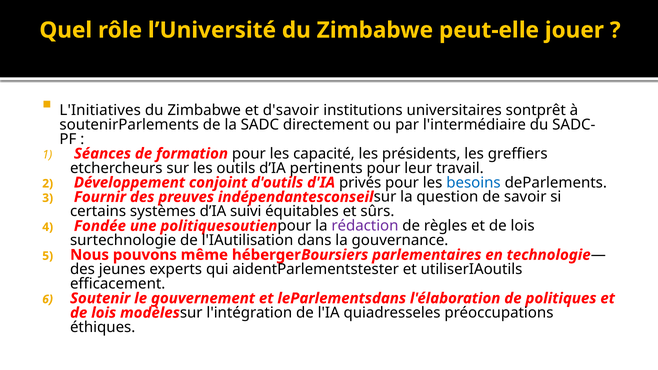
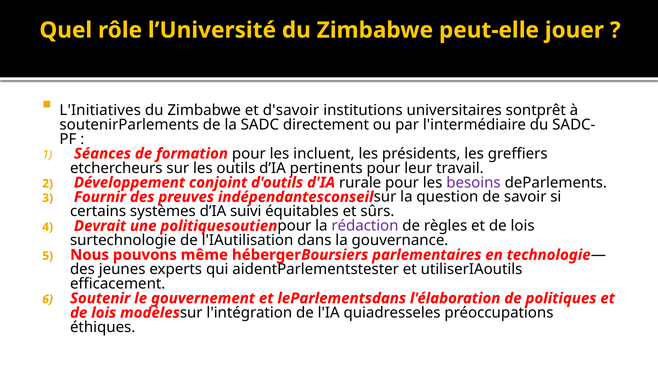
capacité: capacité -> incluent (324, 154)
privés: privés -> rurale (360, 183)
besoins colour: blue -> purple (474, 183)
Fondée: Fondée -> Devrait (100, 226)
